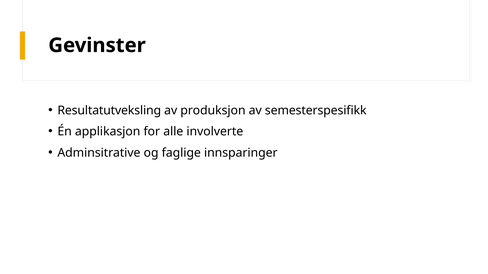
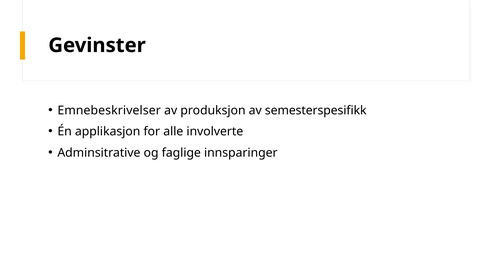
Resultatutveksling: Resultatutveksling -> Emnebeskrivelser (109, 111)
